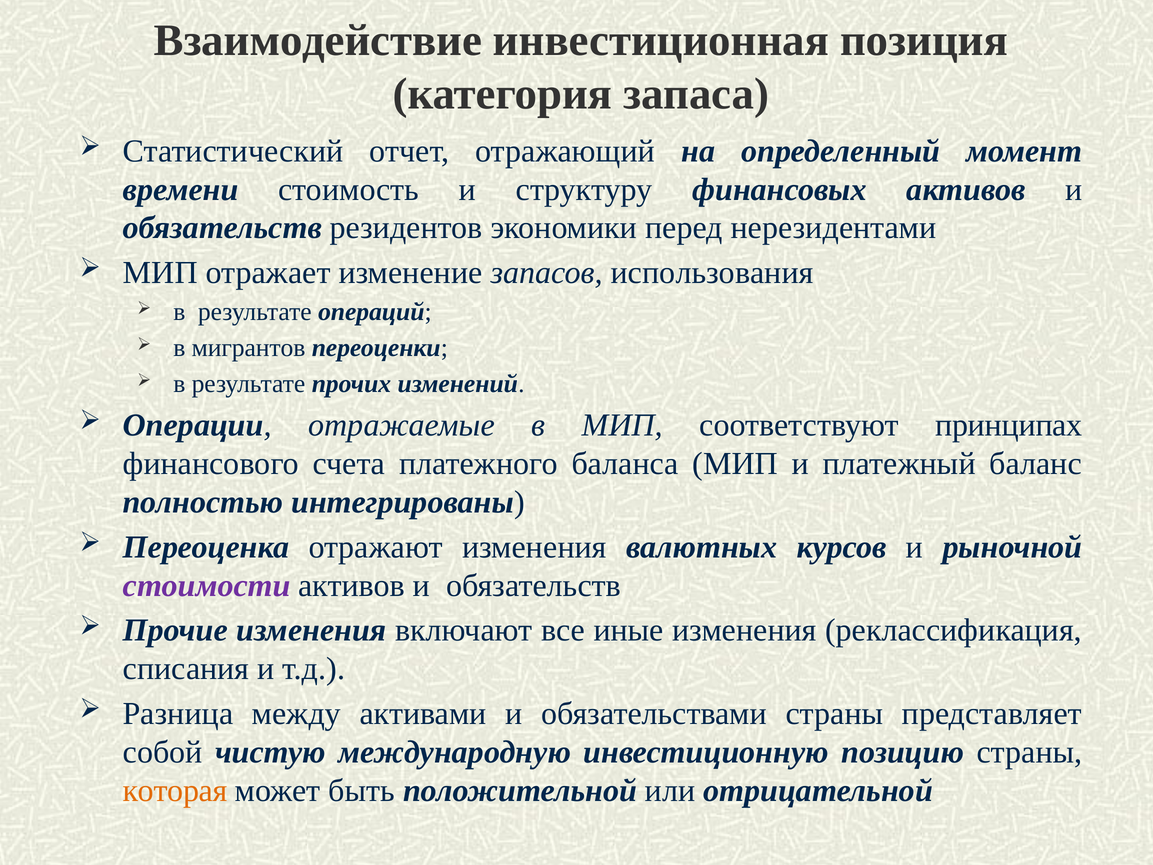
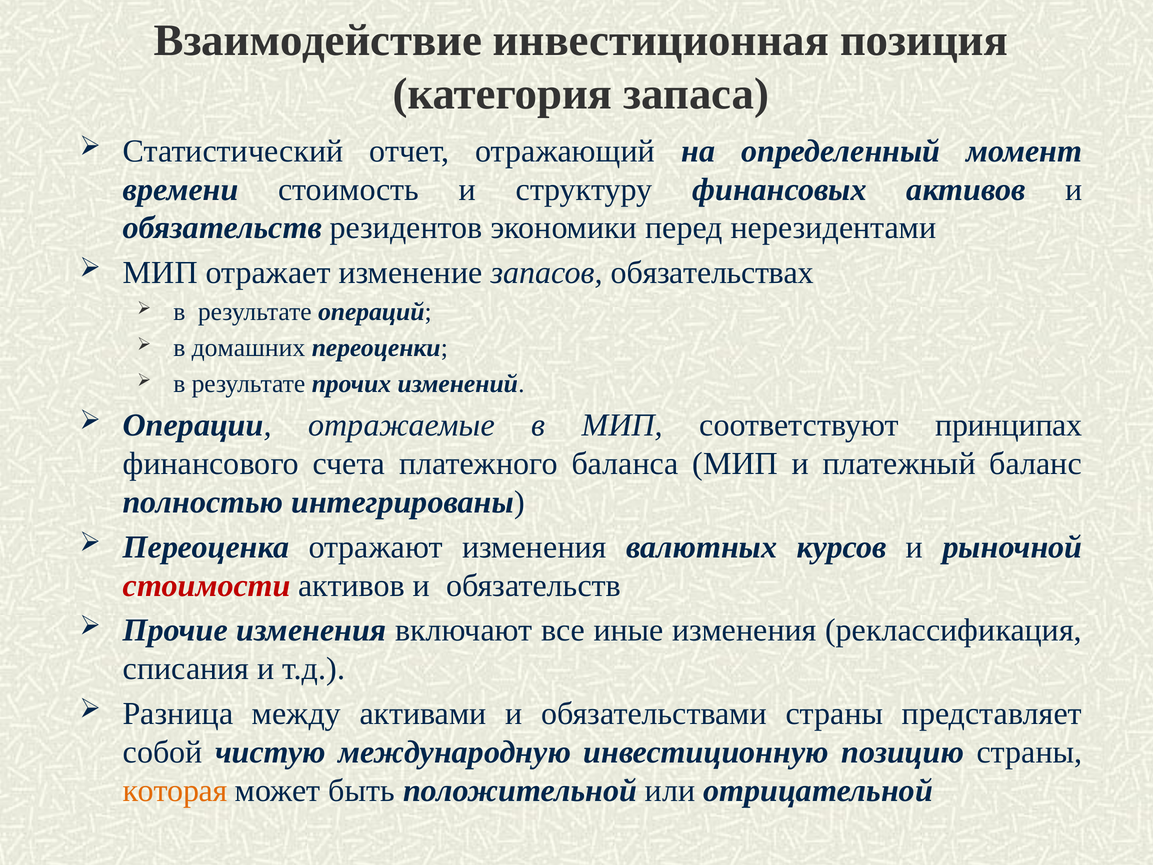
использования: использования -> обязательствах (712, 273)
мигрантов: мигрантов -> домашних (248, 348)
стоимости colour: purple -> red (207, 585)
